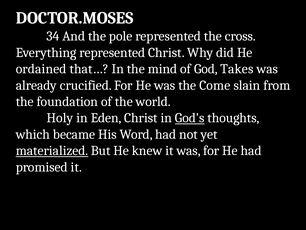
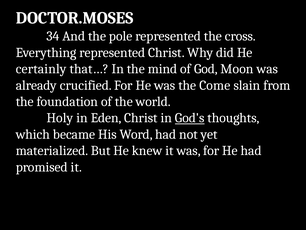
ordained: ordained -> certainly (41, 69)
Takes: Takes -> Moon (237, 69)
materialized underline: present -> none (52, 150)
